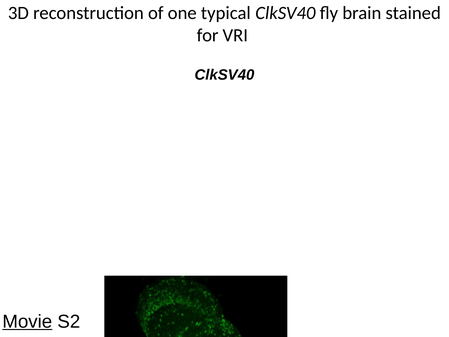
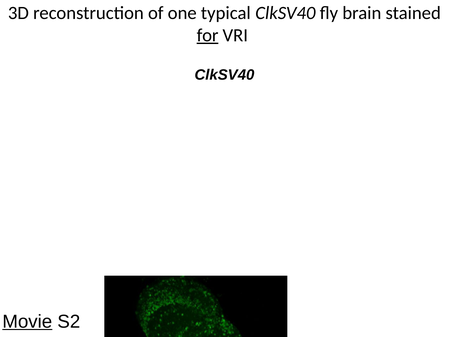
for underline: none -> present (208, 35)
